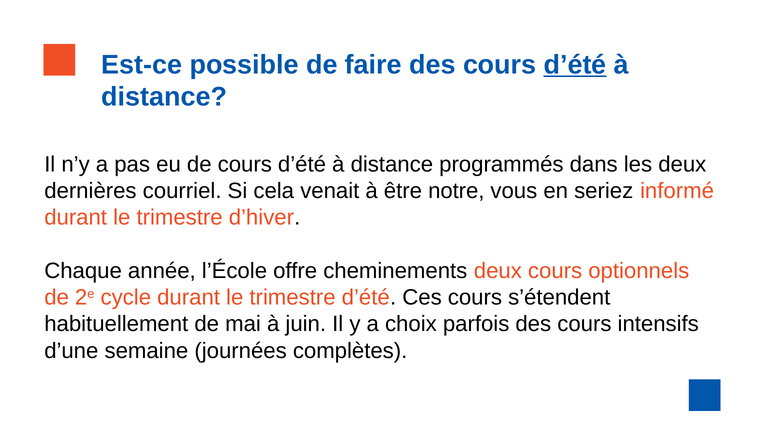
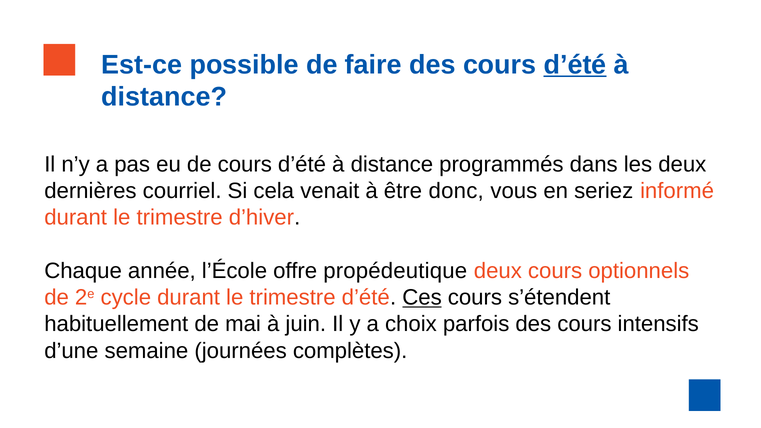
notre: notre -> donc (456, 191)
cheminements: cheminements -> propédeutique (395, 271)
Ces underline: none -> present (422, 297)
